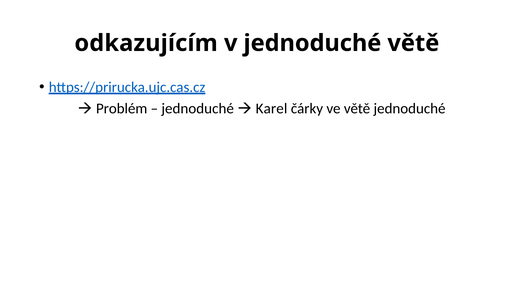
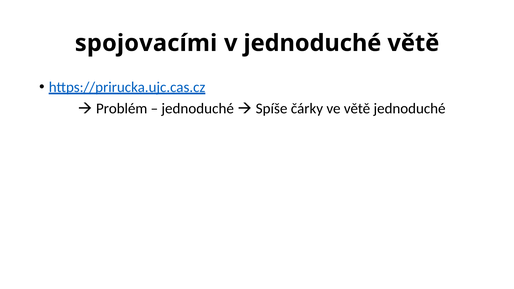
odkazujícím: odkazujícím -> spojovacími (146, 43)
Karel: Karel -> Spíše (272, 109)
